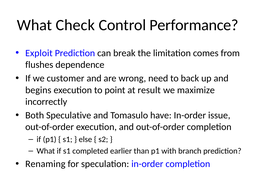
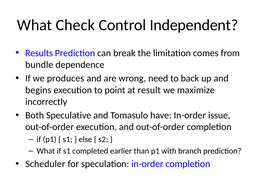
Performance: Performance -> Independent (194, 25)
Exploit: Exploit -> Results (39, 53)
flushes: flushes -> bundle (39, 65)
customer: customer -> produces (66, 78)
Renaming: Renaming -> Scheduler (45, 164)
